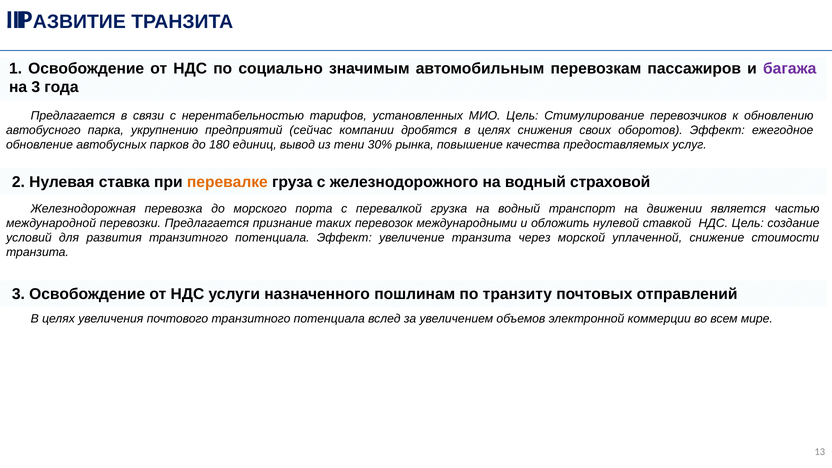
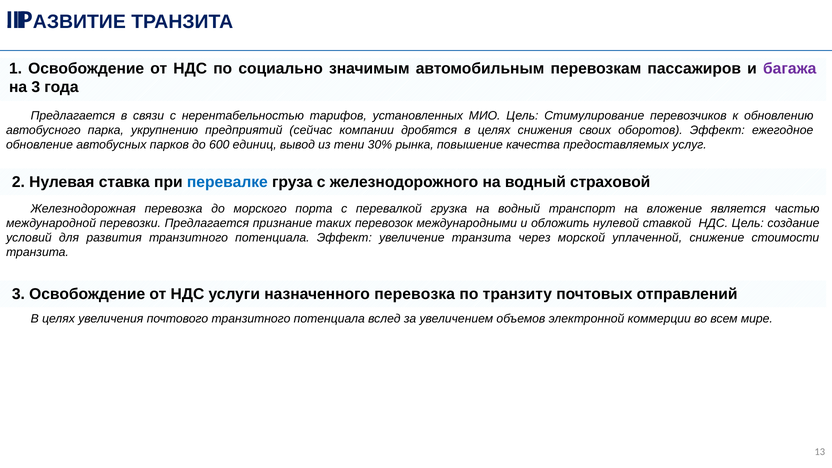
180: 180 -> 600 (219, 145)
перевалке colour: orange -> blue (227, 182)
движении: движении -> вложение (674, 208)
назначенного пошлинам: пошлинам -> перевозка (415, 294)
